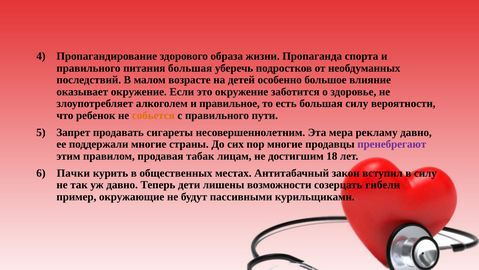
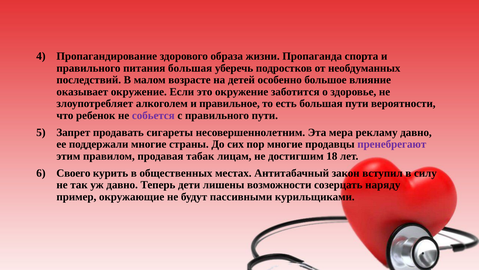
большая силу: силу -> пути (357, 103)
собьется colour: orange -> purple (153, 115)
Пачки: Пачки -> Своего (73, 173)
гибели: гибели -> наряду (383, 185)
